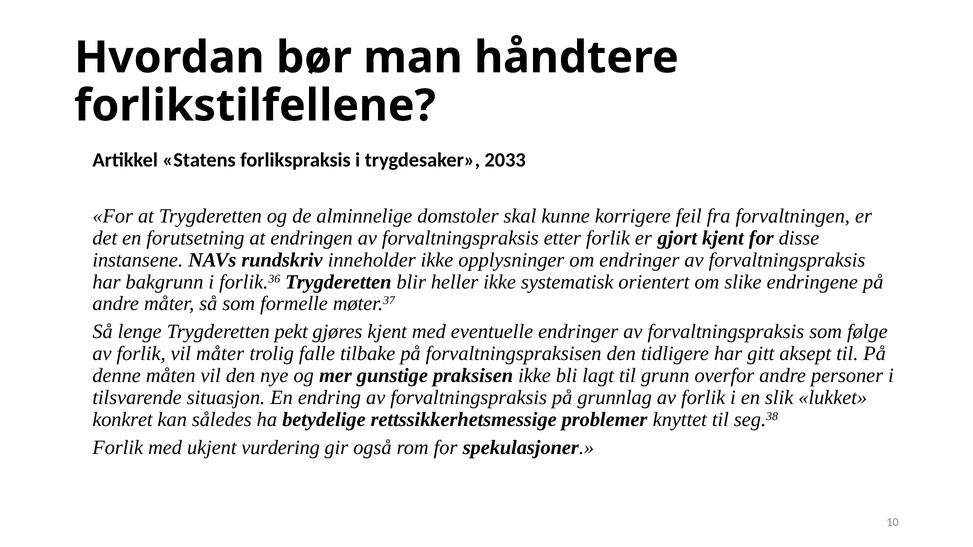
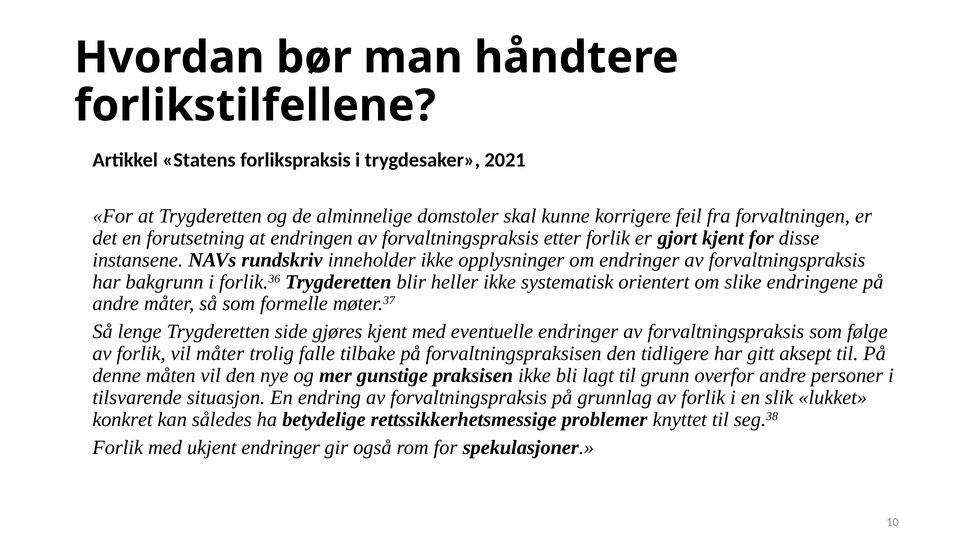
2033: 2033 -> 2021 (505, 160)
pekt: pekt -> side (291, 332)
ukjent vurdering: vurdering -> endringer (281, 448)
